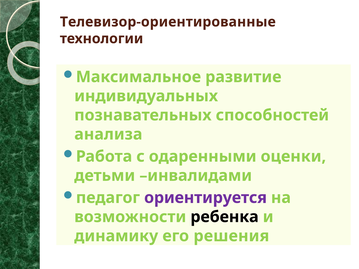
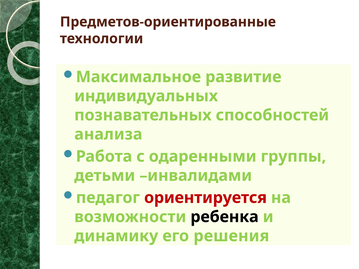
Телевизор-ориентированные: Телевизор-ориентированные -> Предметов-ориентированные (168, 22)
оценки: оценки -> группы (293, 157)
ориентируется colour: purple -> red (205, 198)
